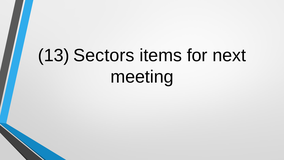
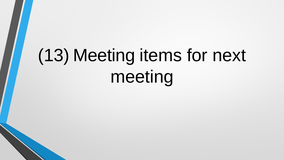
13 Sectors: Sectors -> Meeting (104, 55)
